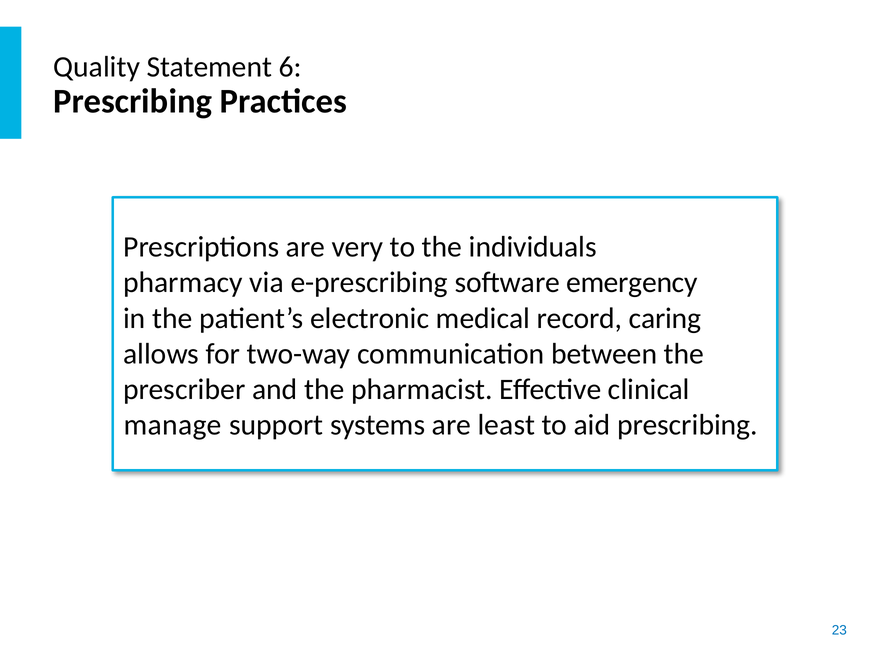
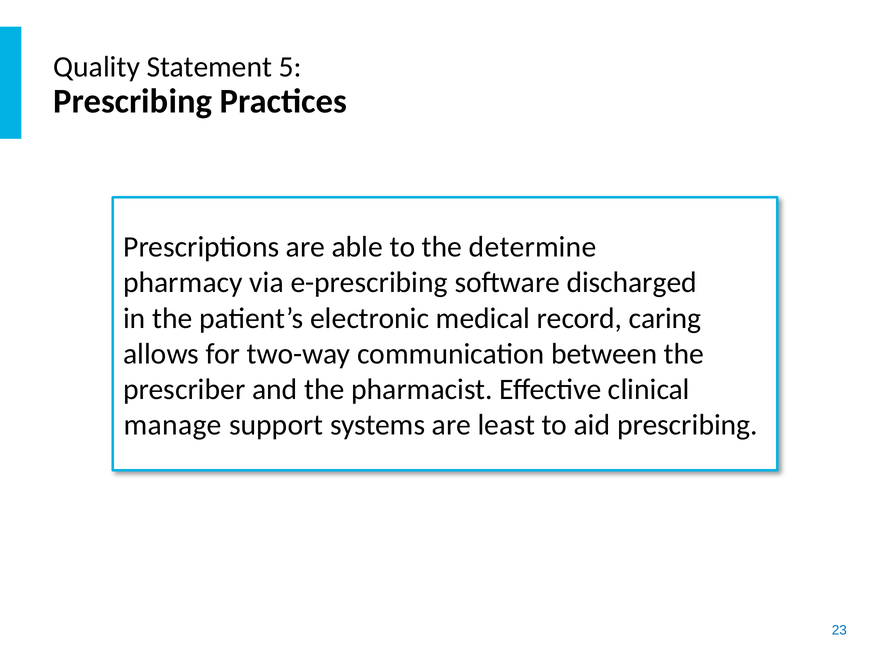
6: 6 -> 5 (290, 67)
very: very -> able (357, 247)
individuals: individuals -> determine (533, 247)
emergency: emergency -> discharged (632, 282)
